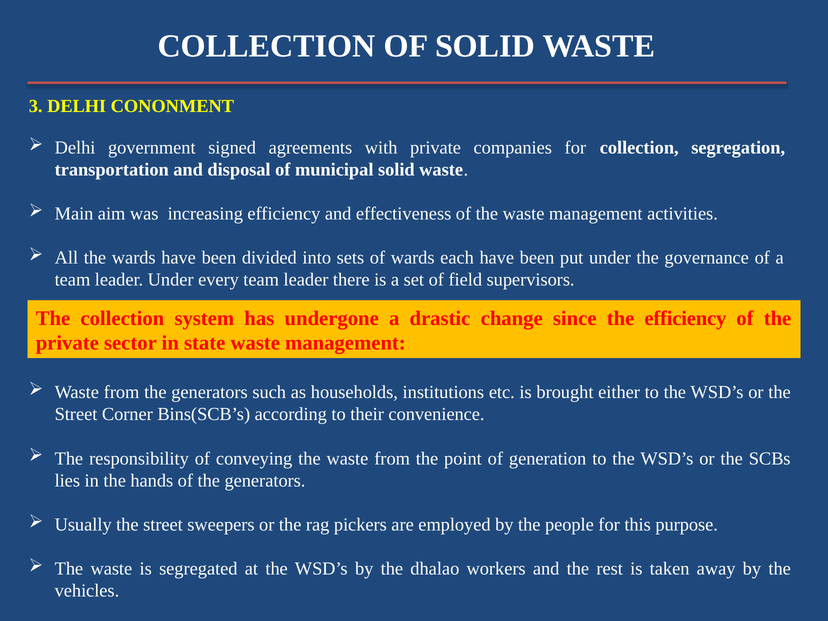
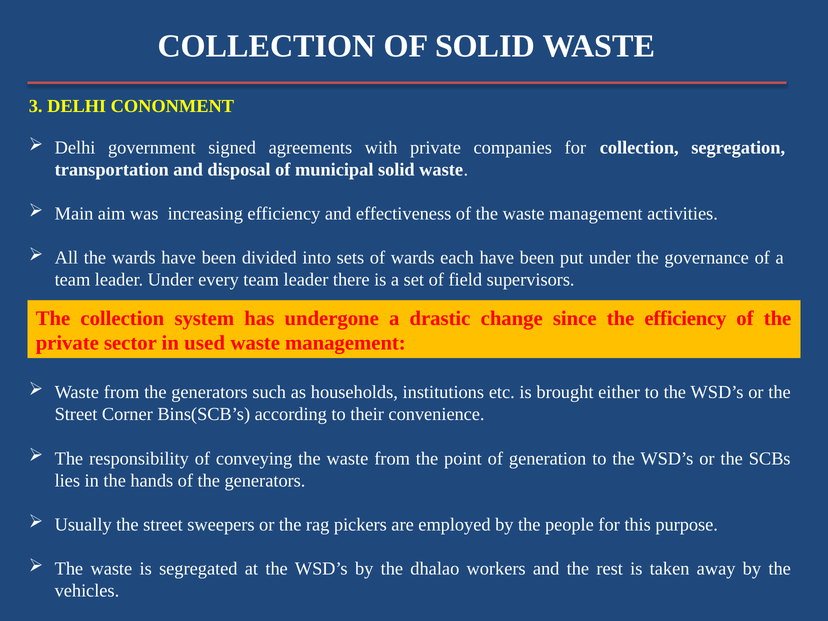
state: state -> used (205, 343)
